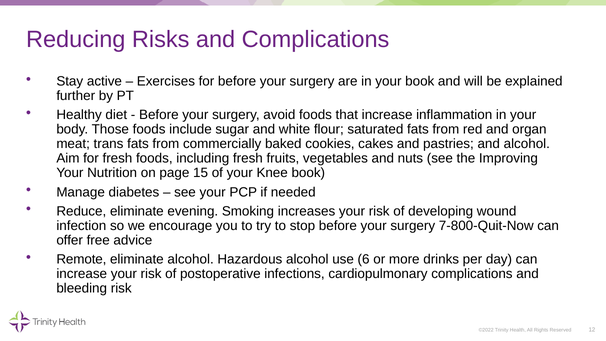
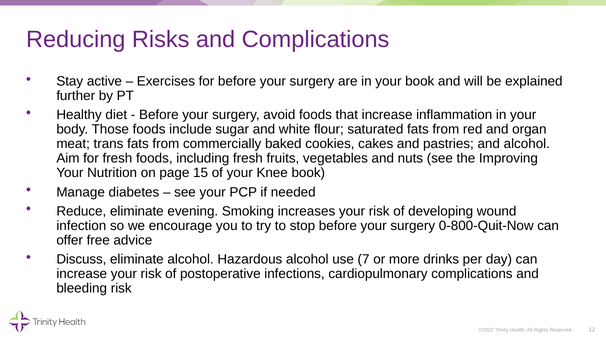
7-800-Quit-Now: 7-800-Quit-Now -> 0-800-Quit-Now (486, 226)
Remote: Remote -> Discuss (81, 259)
6: 6 -> 7 (364, 259)
